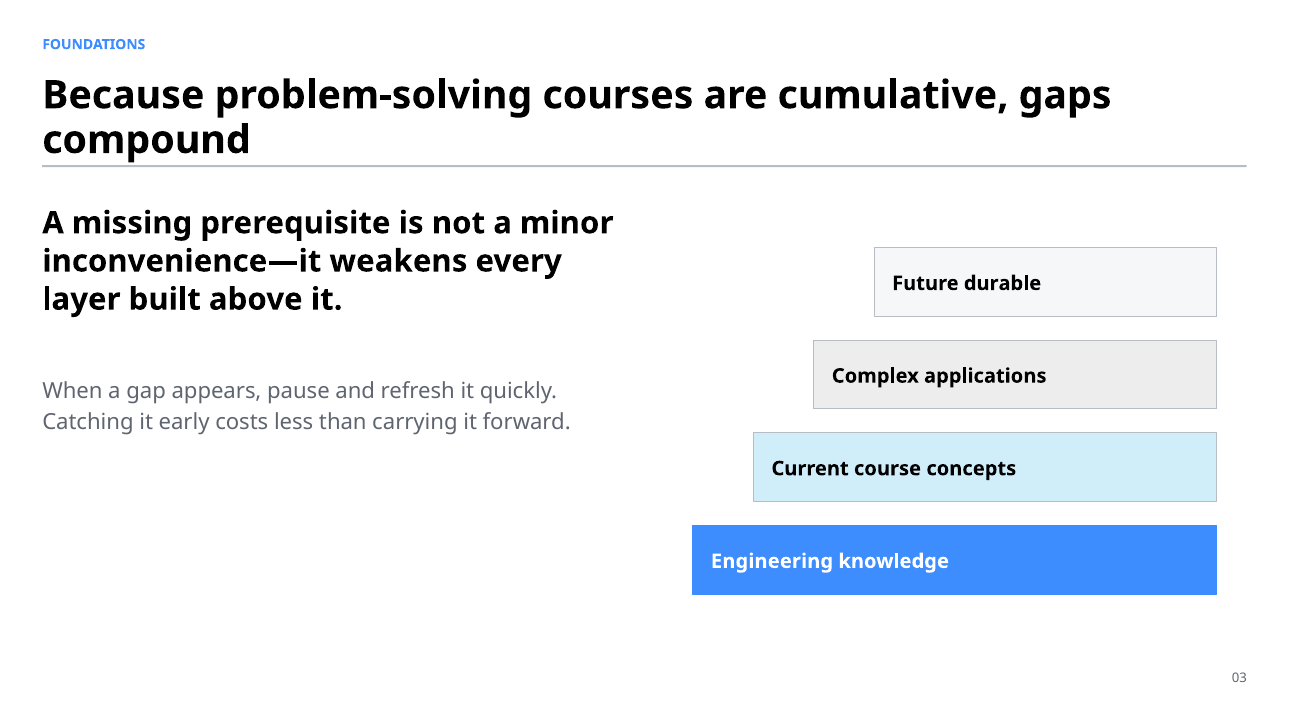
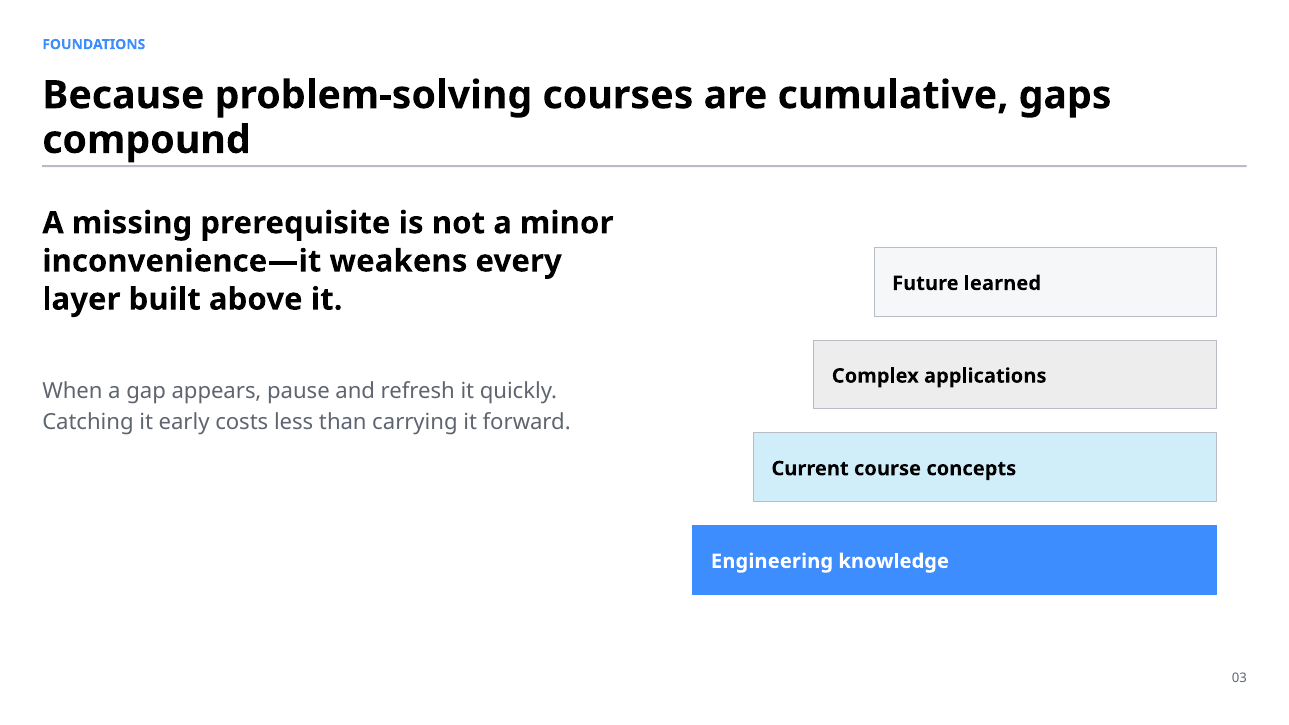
durable: durable -> learned (1002, 283)
